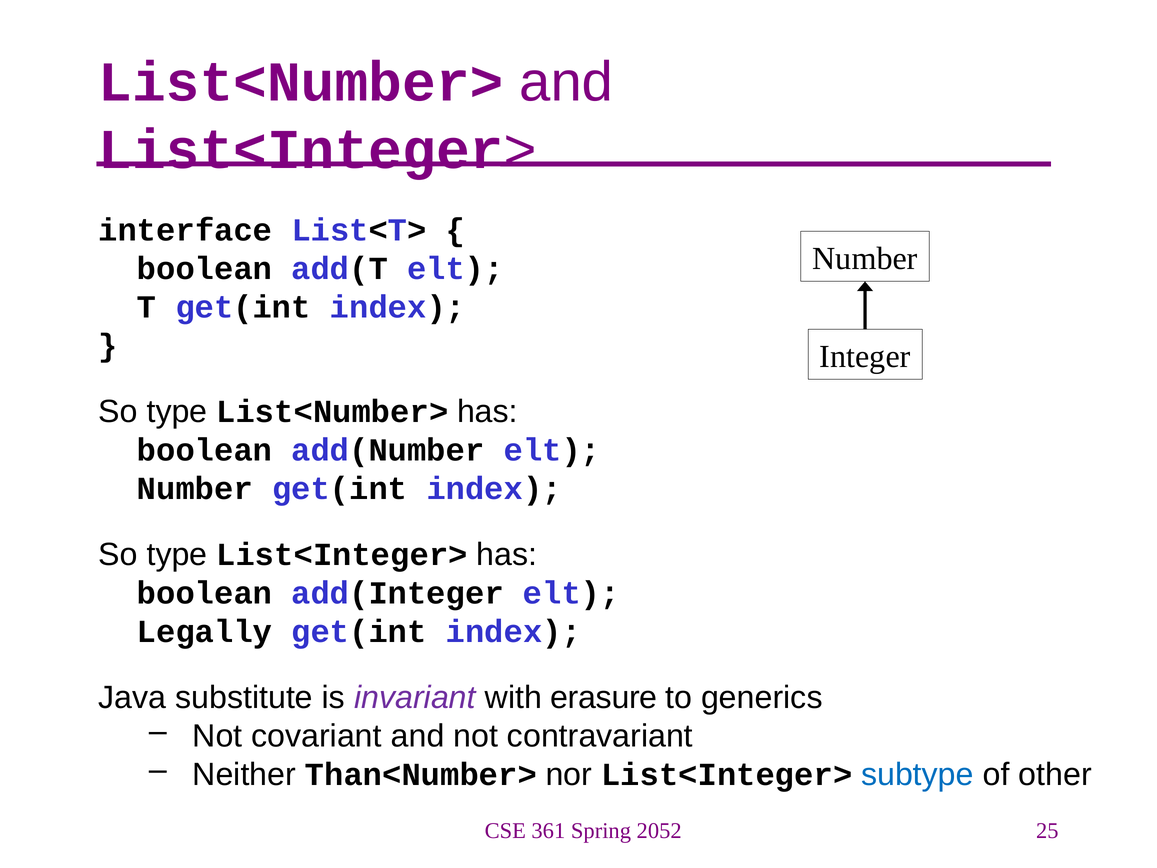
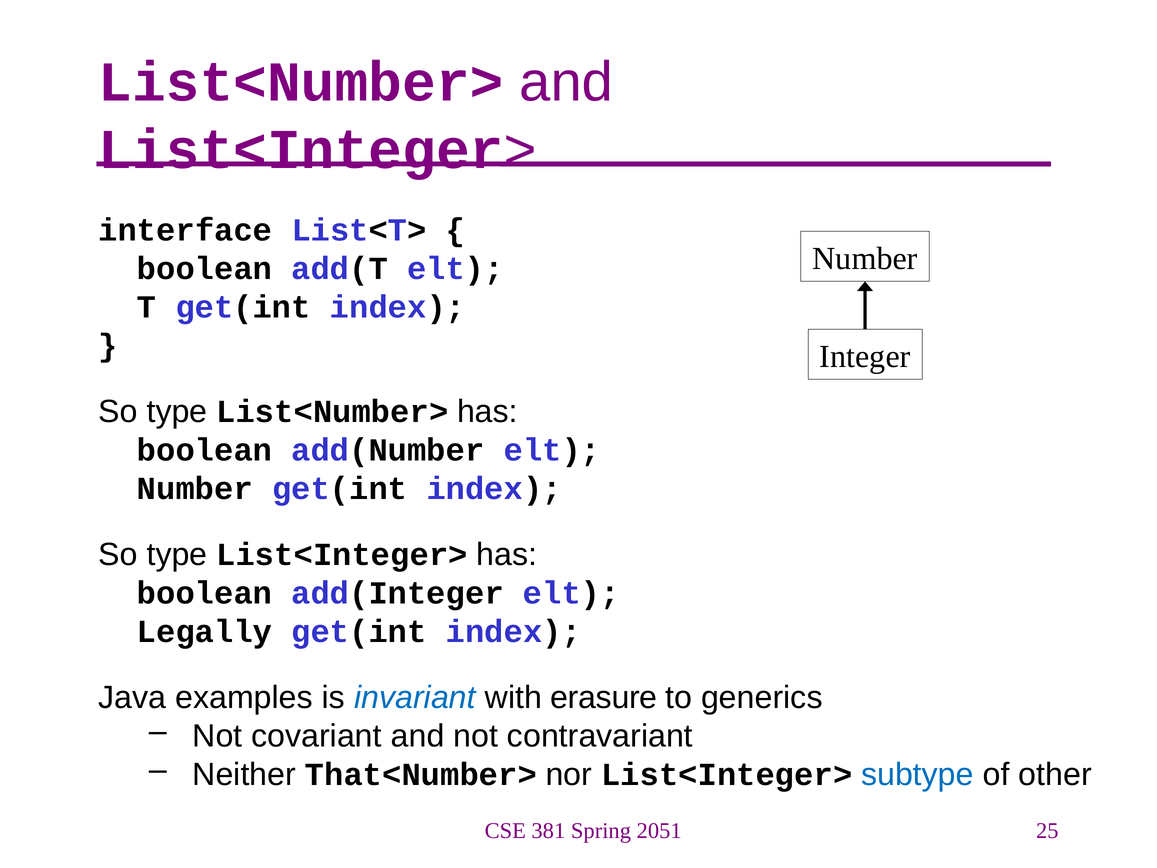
substitute: substitute -> examples (244, 697)
invariant colour: purple -> blue (415, 697)
Than<Number>: Than<Number> -> That<Number> (421, 775)
361: 361 -> 381 (548, 831)
2052: 2052 -> 2051 (659, 831)
